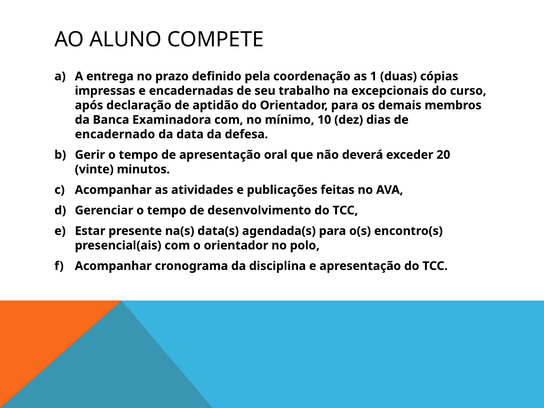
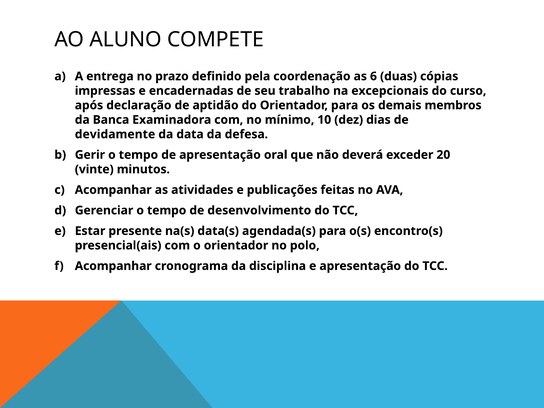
1: 1 -> 6 (373, 76)
encadernado: encadernado -> devidamente (115, 134)
